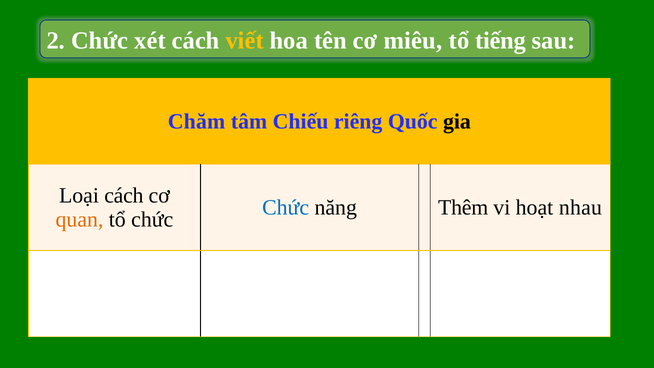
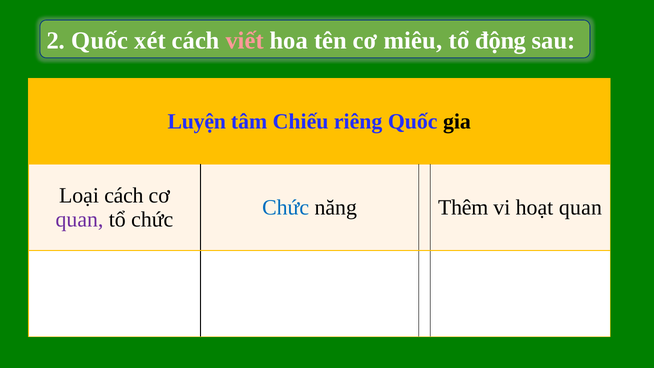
2 Chức: Chức -> Quốc (100, 41)
viết colour: yellow -> pink (245, 41)
tiếng: tiếng -> động (501, 41)
Chăm: Chăm -> Luyện (197, 121)
hoạt nhau: nhau -> quan (580, 208)
quan colour: orange -> purple (79, 220)
